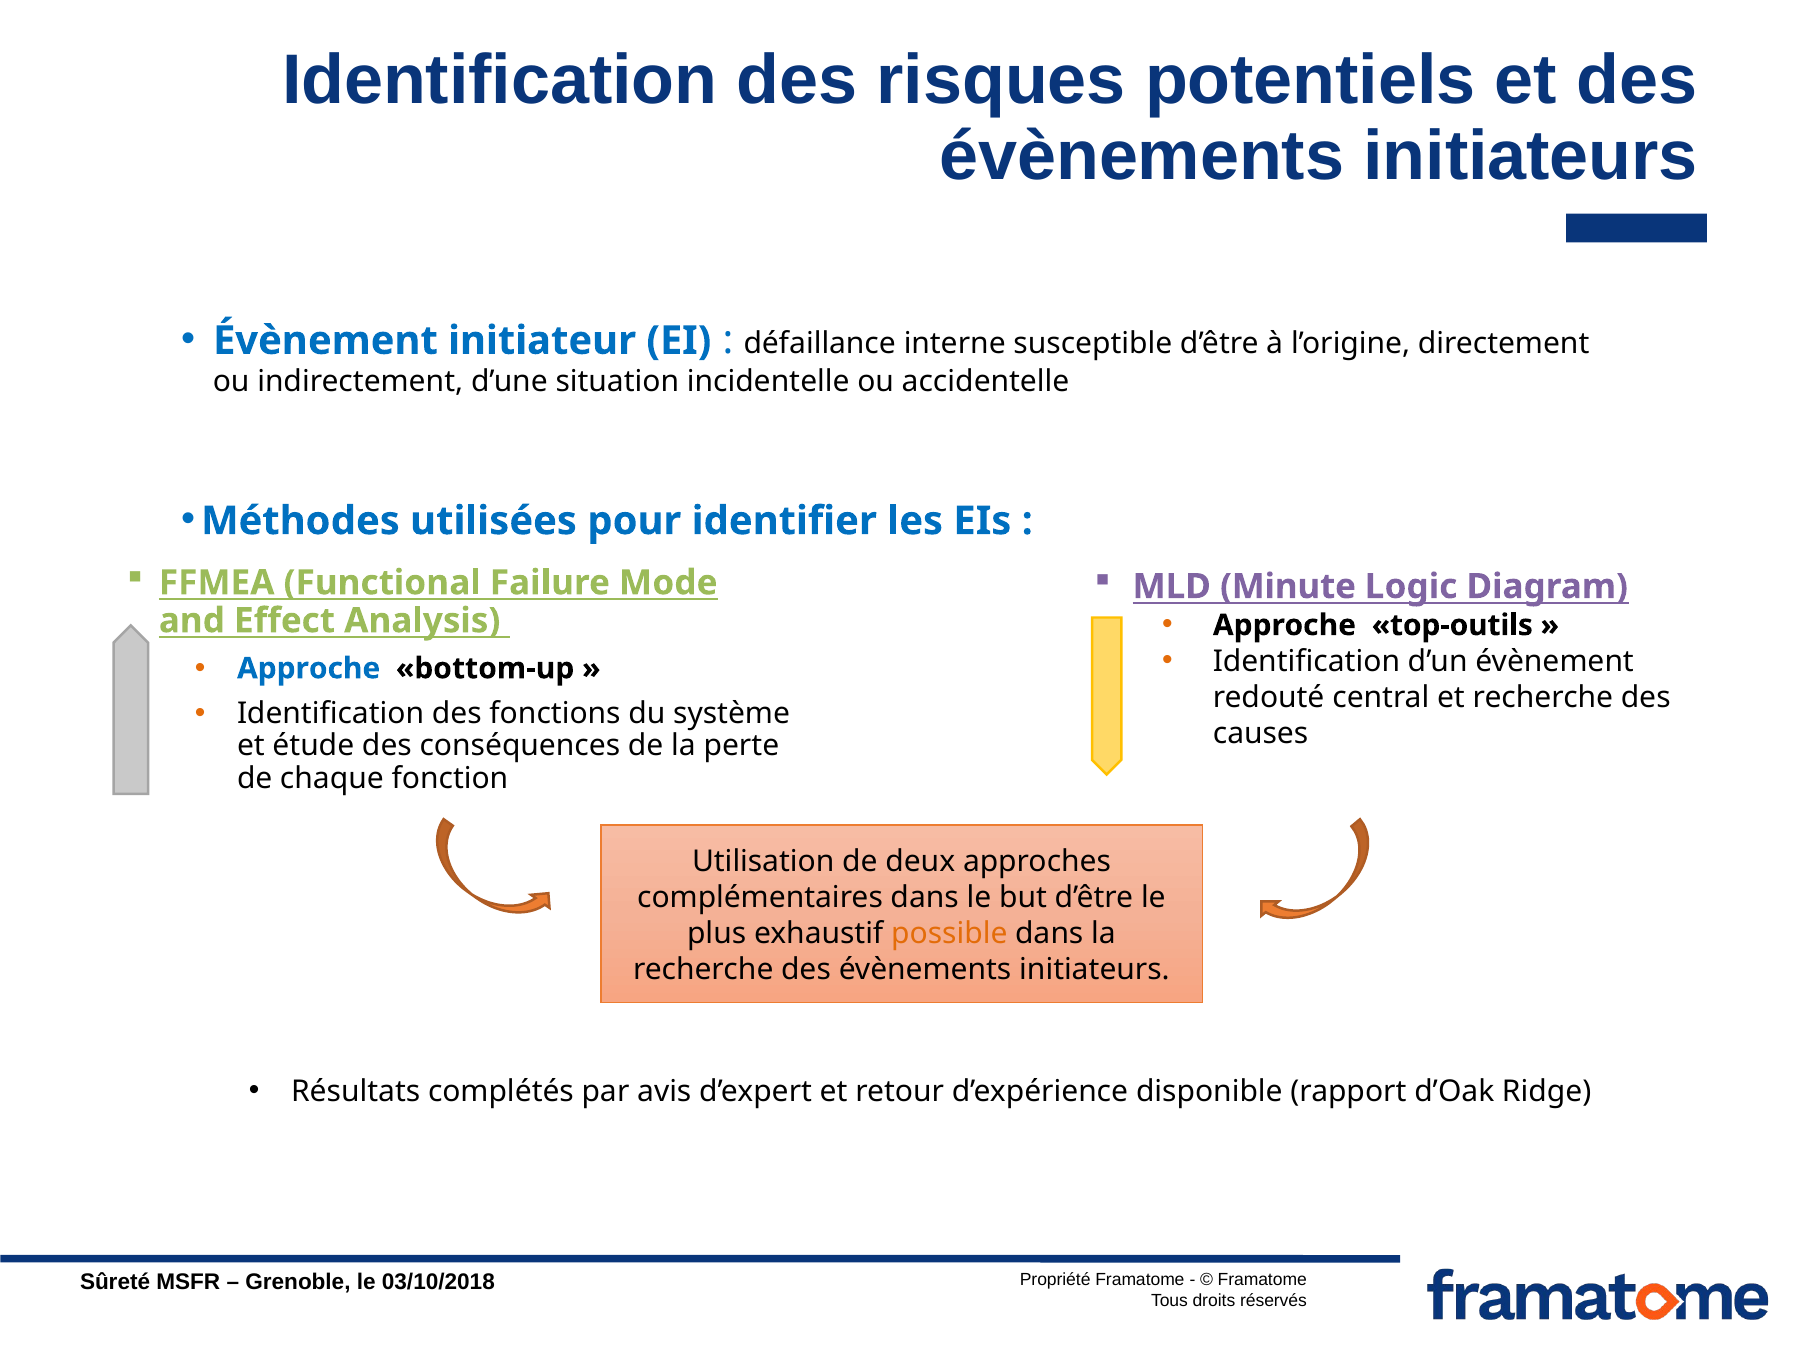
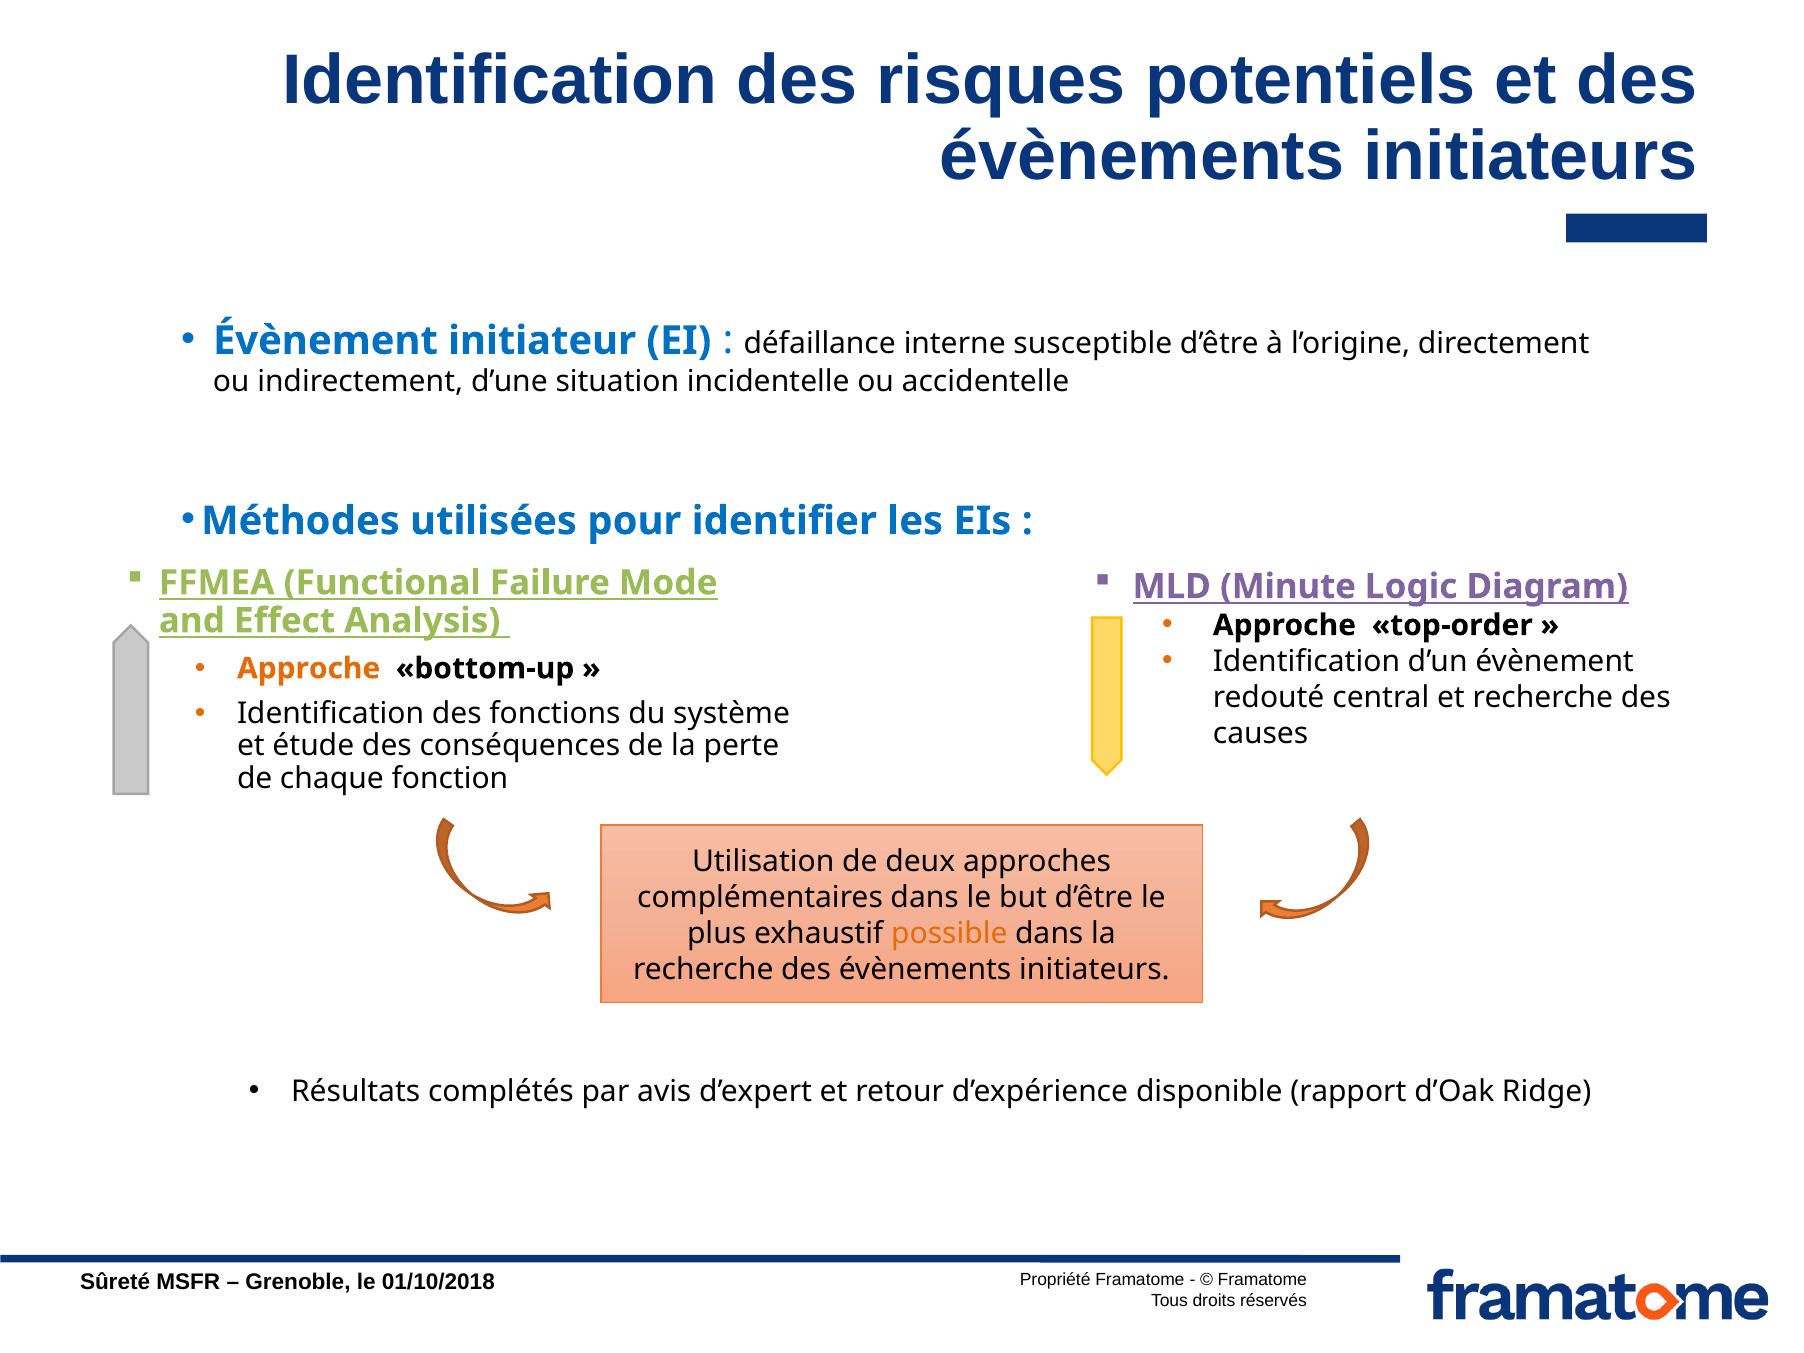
top-outils: top-outils -> top-order (1452, 625)
Approche colour: blue -> orange (309, 668)
03/10/2018: 03/10/2018 -> 01/10/2018 (438, 1282)
